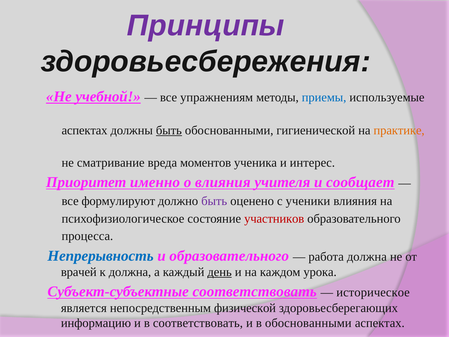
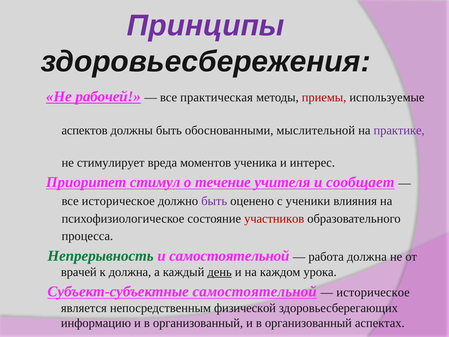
учебной: учебной -> рабочей (108, 96)
упражнениям: упражнениям -> практическая (217, 97)
приемы colour: blue -> red (324, 97)
аспектах: аспектах -> аспектов (85, 130)
быть underline: present -> none (169, 130)
гигиенической: гигиенической -> мыслительной (316, 130)
практике colour: orange -> purple (399, 130)
сматривание: сматривание -> стимулирует (111, 163)
именно: именно -> стимул (155, 182)
о влияния: влияния -> течение (223, 182)
все формулируют: формулируют -> историческое (118, 201)
Непрерывность colour: blue -> green (101, 256)
и образовательного: образовательного -> самостоятельной (229, 256)
Субъект-субъектные соответствовать: соответствовать -> самостоятельной (255, 292)
соответствовать: соответствовать -> организованный (198, 323)
обоснованными: обоснованными -> организованный (308, 323)
